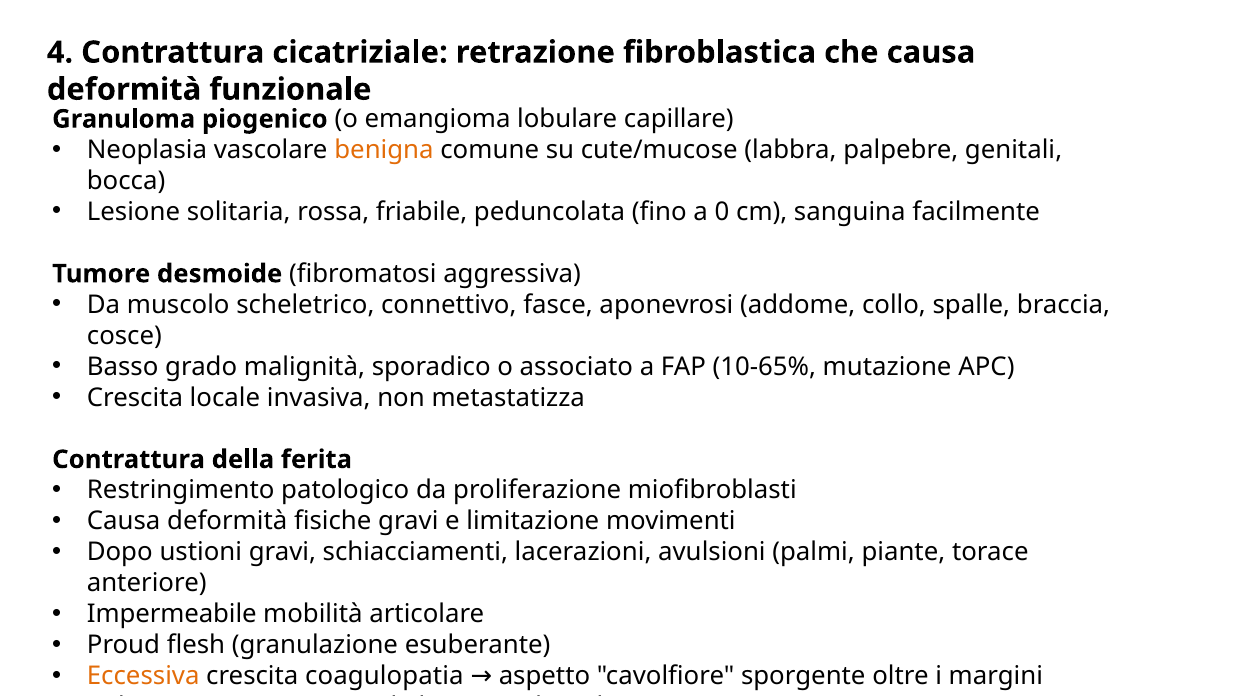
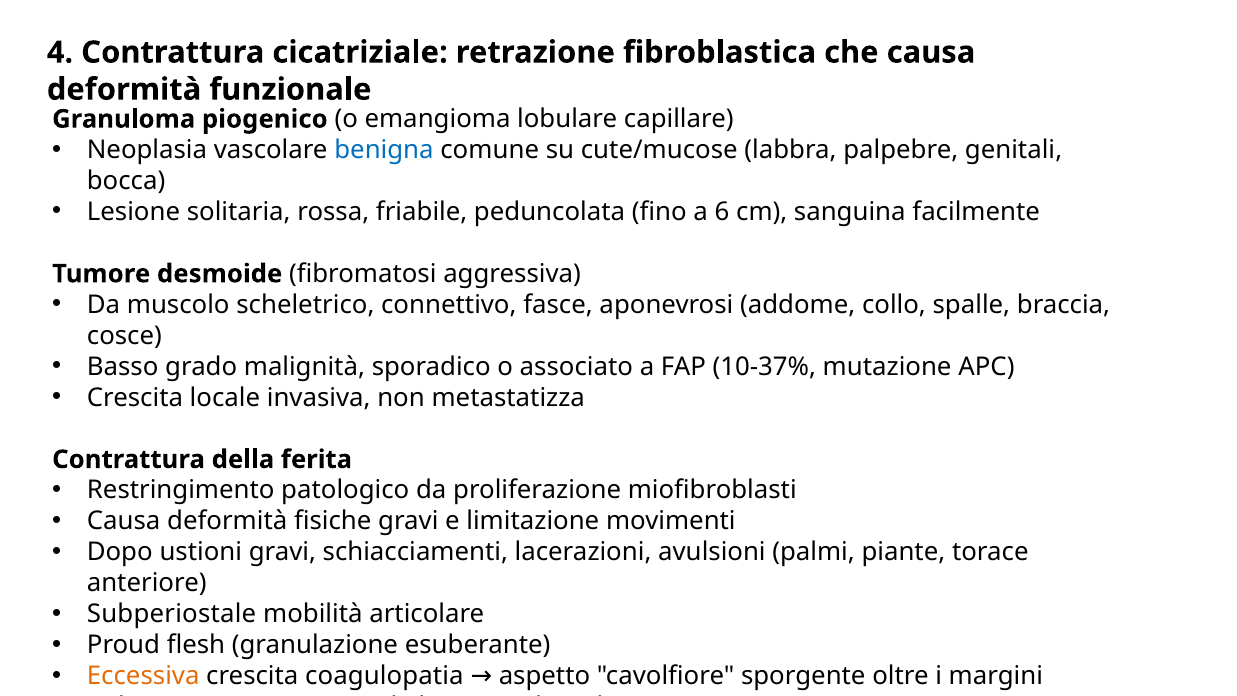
benigna colour: orange -> blue (384, 150)
0: 0 -> 6 (722, 212)
10-65%: 10-65% -> 10-37% (764, 367)
Impermeabile: Impermeabile -> Subperiostale (172, 614)
